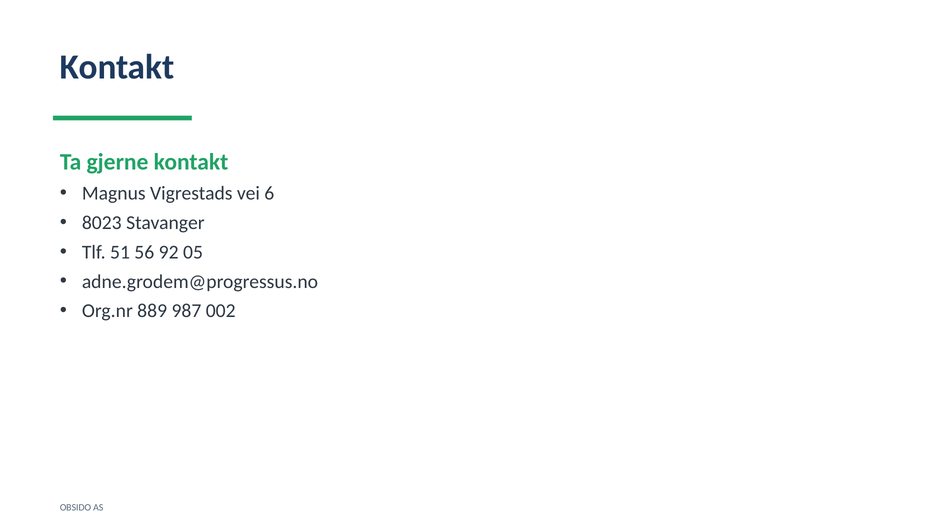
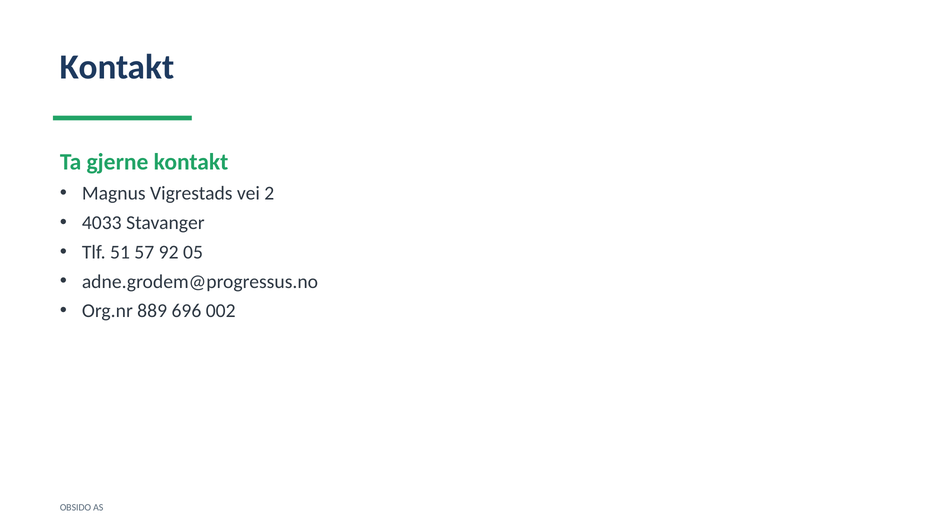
6: 6 -> 2 (269, 193)
8023: 8023 -> 4033 (102, 223)
56: 56 -> 57 (144, 252)
987: 987 -> 696 (186, 311)
